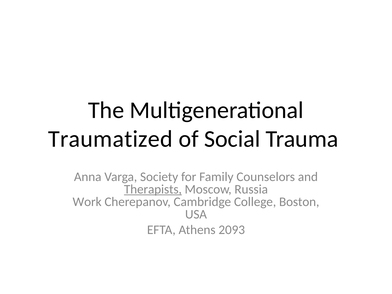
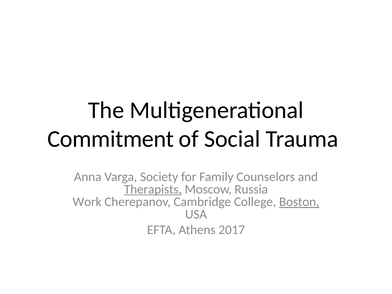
Traumatized: Traumatized -> Commitment (111, 139)
Boston underline: none -> present (299, 202)
2093: 2093 -> 2017 (232, 230)
